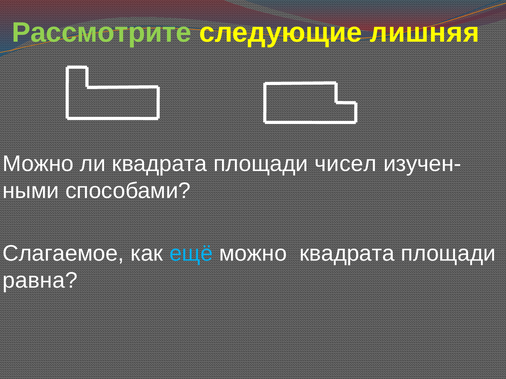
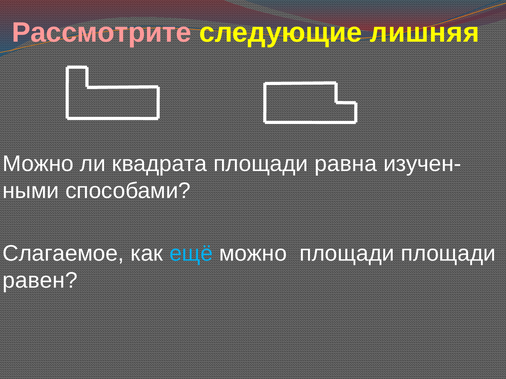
Рассмотрите colour: light green -> pink (102, 33)
чисел: чисел -> равна (346, 164)
можно квадрата: квадрата -> площади (347, 254)
равна: равна -> равен (40, 281)
